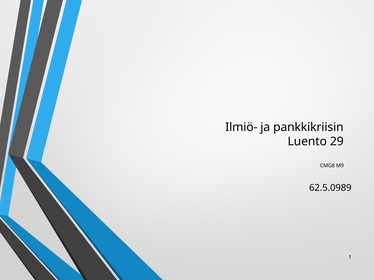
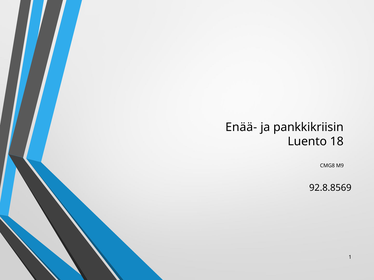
Ilmiö-: Ilmiö- -> Enää- (241, 127)
29: 29 -> 18 (337, 142)
62.5.0989: 62.5.0989 -> 92.8.8569 (330, 188)
